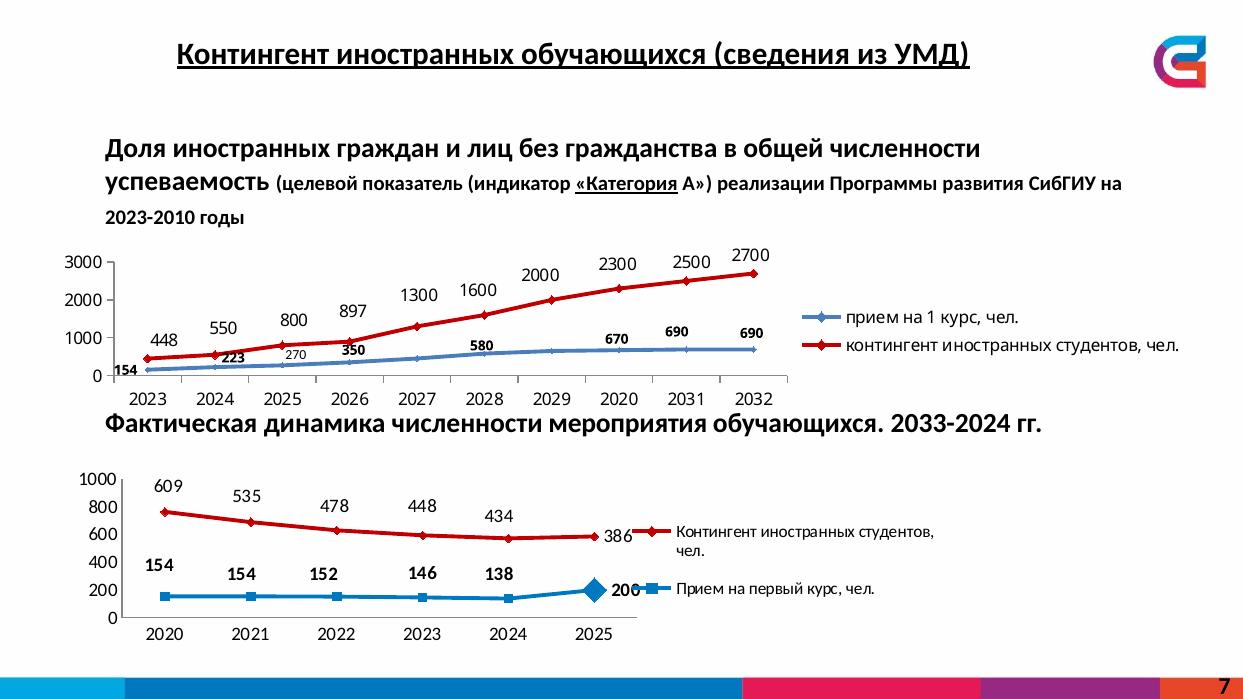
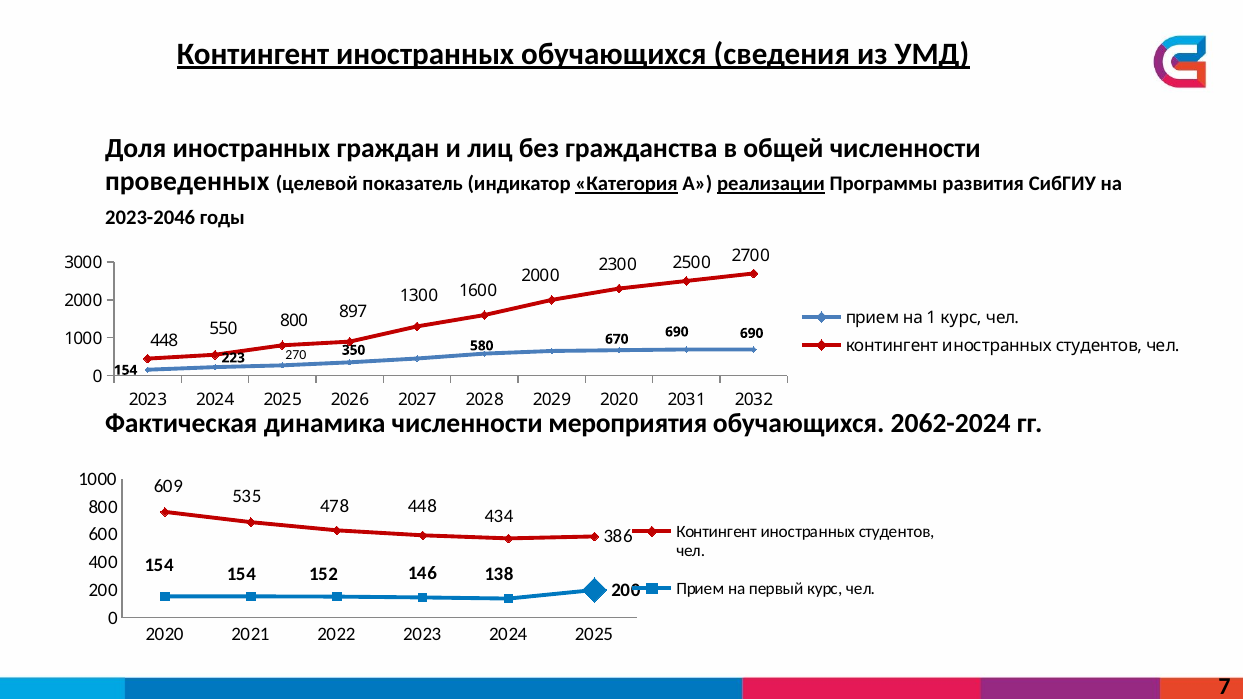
успеваемость: успеваемость -> проведенных (187, 182)
реализации underline: none -> present (771, 184)
2023-2010: 2023-2010 -> 2023-2046 (150, 217)
2033-2024: 2033-2024 -> 2062-2024 (951, 423)
